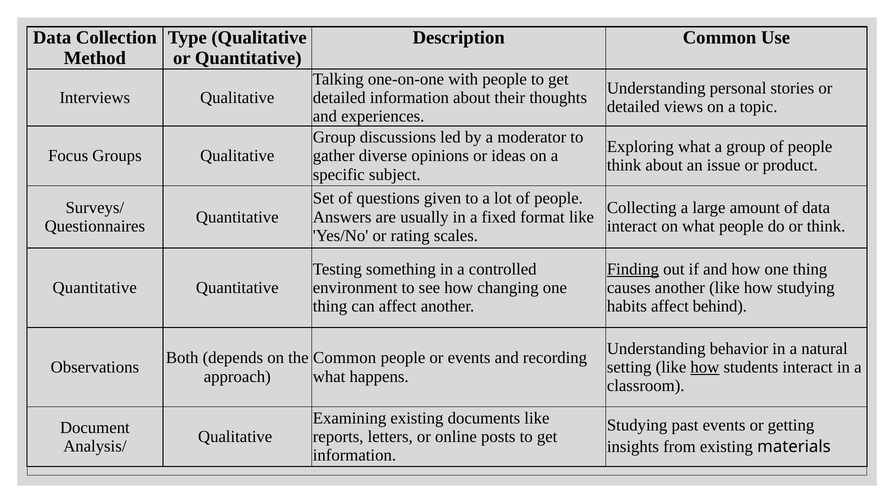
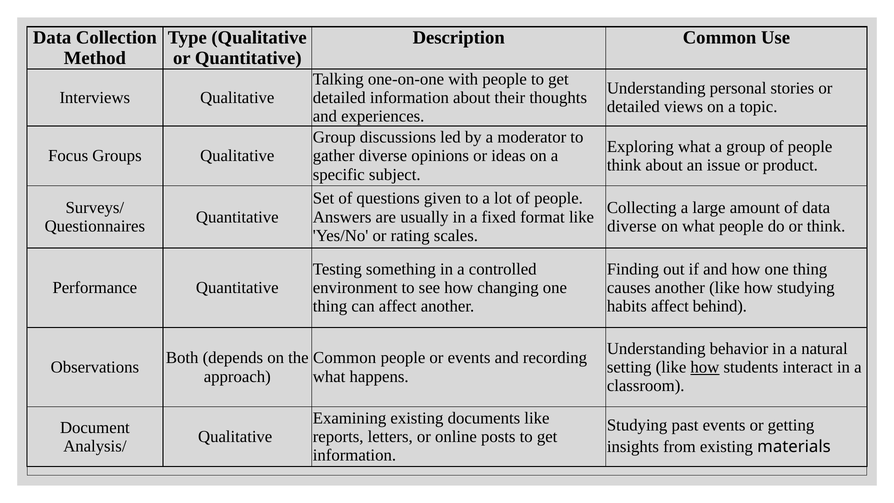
interact: interact -> diverse (632, 226)
Finding underline: present -> none (633, 269)
Quantitative: Quantitative -> Performance (95, 288)
